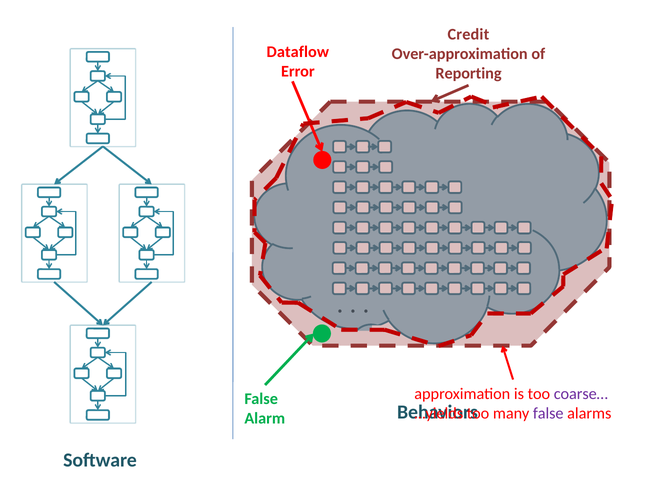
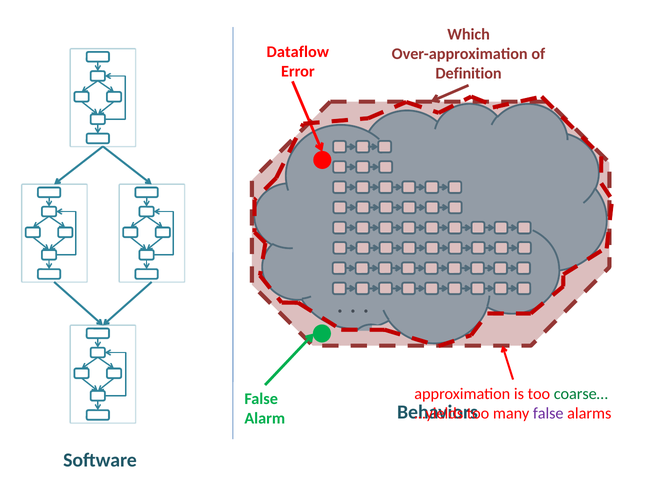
Credit: Credit -> Which (469, 34)
Reporting: Reporting -> Definition (469, 73)
coarse… colour: purple -> green (581, 393)
